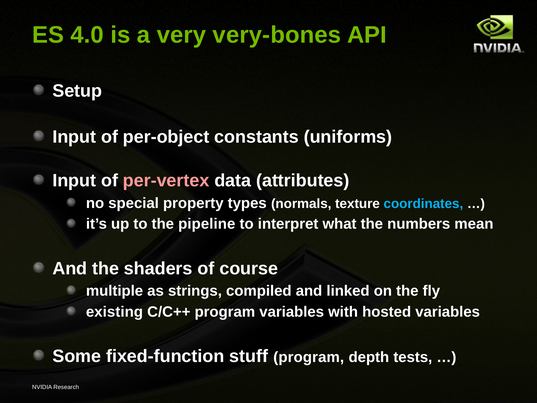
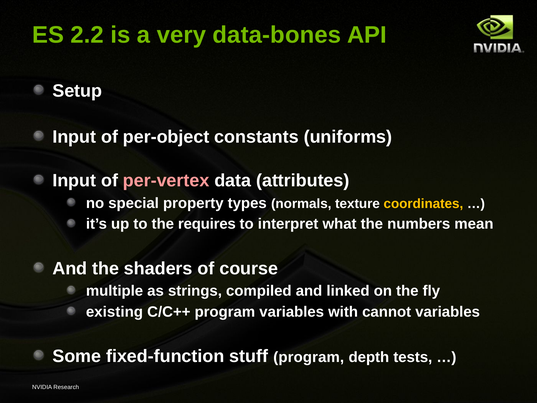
4.0: 4.0 -> 2.2 (87, 35)
very-bones: very-bones -> data-bones (277, 35)
coordinates colour: light blue -> yellow (423, 203)
pipeline: pipeline -> requires (207, 224)
hosted: hosted -> cannot (387, 312)
